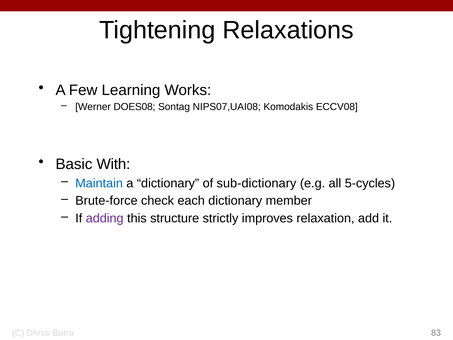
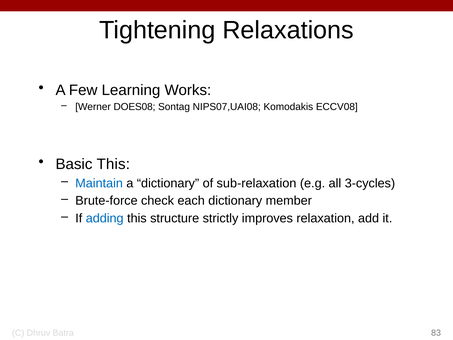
Basic With: With -> This (113, 164)
sub-dictionary: sub-dictionary -> sub-relaxation (257, 183)
5-cycles: 5-cycles -> 3-cycles (370, 183)
adding colour: purple -> blue (105, 218)
